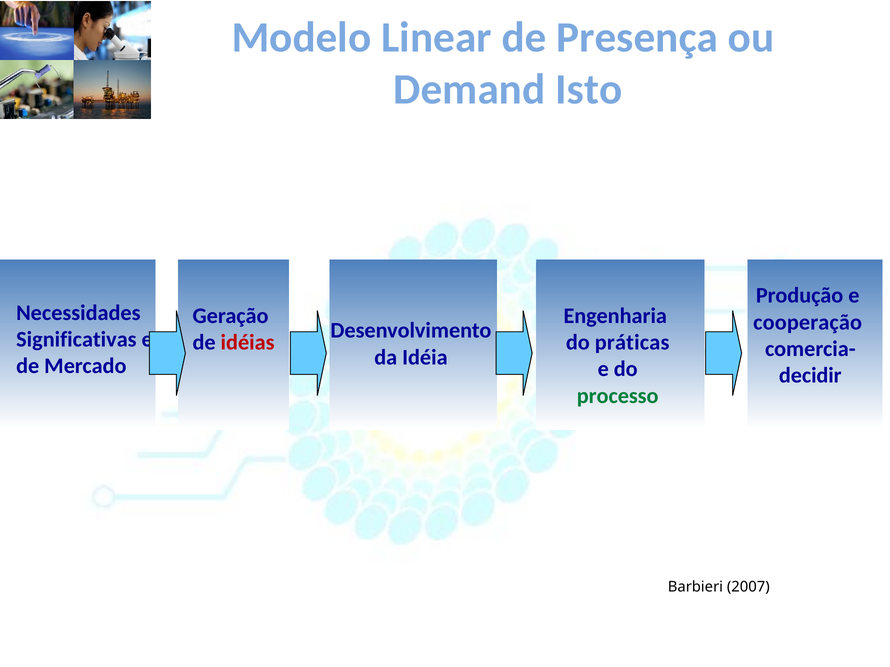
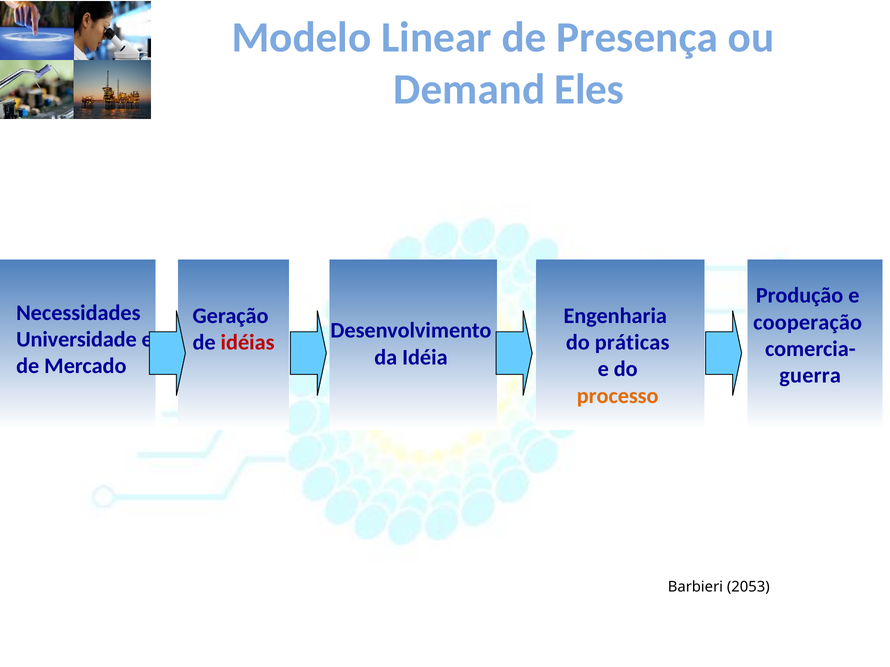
Isto: Isto -> Eles (589, 90)
Significativas: Significativas -> Universidade (76, 340)
decidir: decidir -> guerra (810, 376)
processo colour: green -> orange (618, 396)
2007: 2007 -> 2053 (748, 587)
